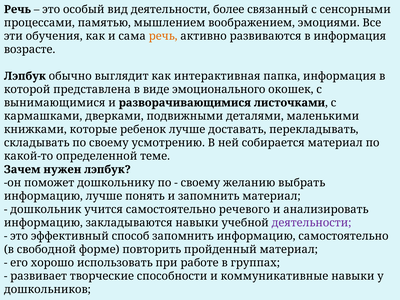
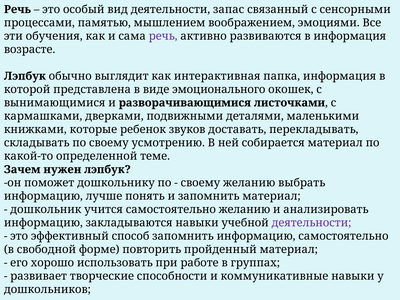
более: более -> запас (229, 9)
речь colour: orange -> purple (163, 36)
ребенок лучше: лучше -> звуков (187, 129)
самостоятельно речевого: речевого -> желанию (244, 209)
